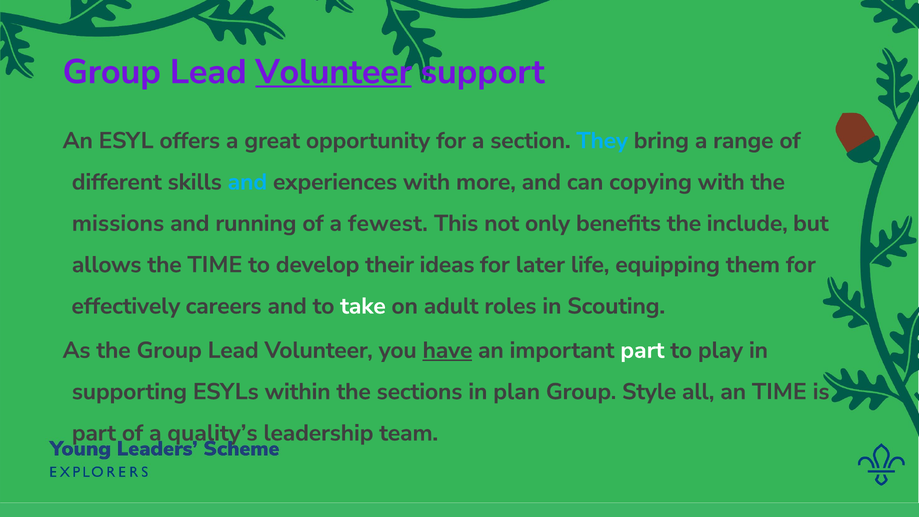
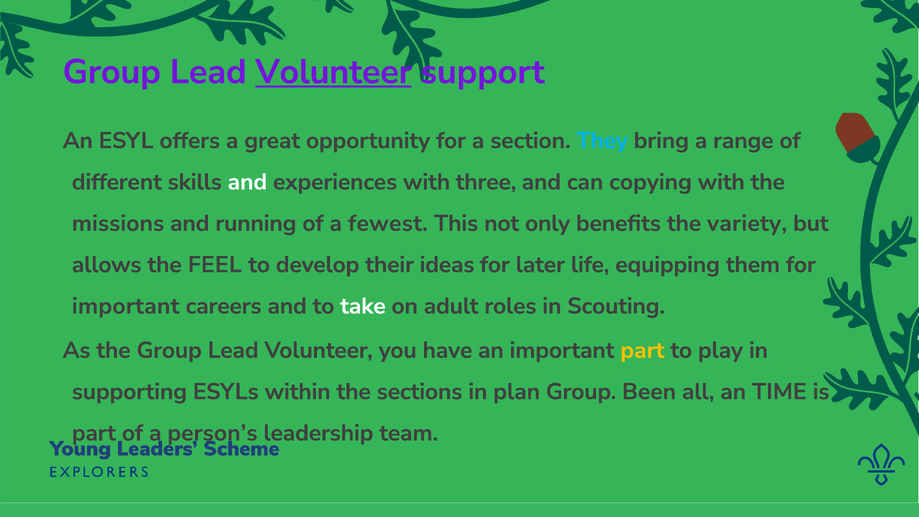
and colour: light blue -> white (247, 182)
more: more -> three (486, 182)
include: include -> variety (747, 223)
the TIME: TIME -> FEEL (215, 265)
effectively: effectively -> important (126, 306)
have underline: present -> none (447, 350)
part colour: white -> yellow (642, 350)
Style: Style -> Been (649, 392)
quality’s: quality’s -> person’s (212, 433)
